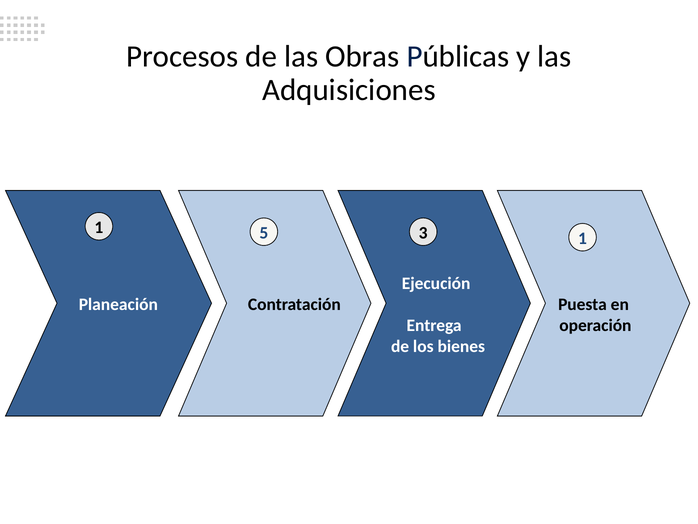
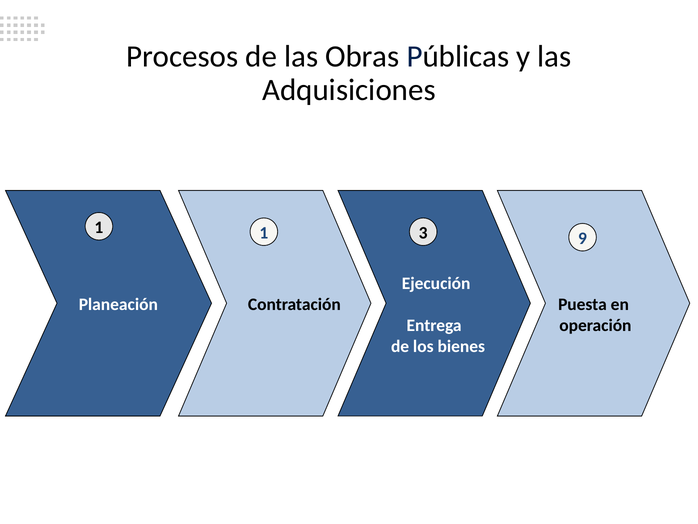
1 5: 5 -> 1 (264, 233)
3 1: 1 -> 9 (583, 238)
